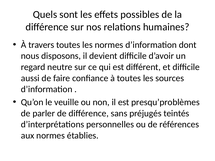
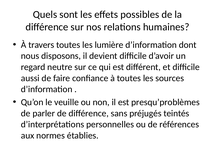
les normes: normes -> lumière (109, 45)
